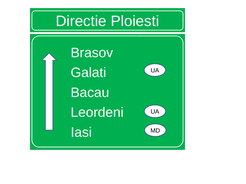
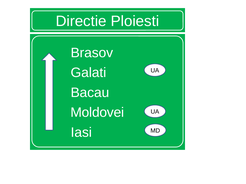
Leordeni: Leordeni -> Moldovei (97, 113)
